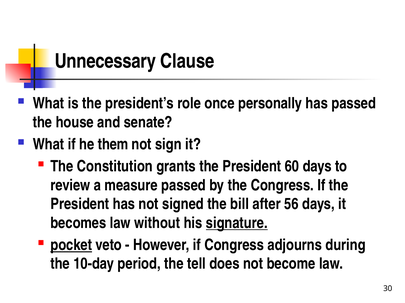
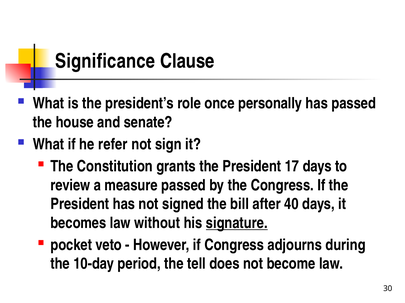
Unnecessary: Unnecessary -> Significance (105, 61)
them: them -> refer (113, 145)
60: 60 -> 17 (292, 167)
56: 56 -> 40 (291, 205)
pocket underline: present -> none (71, 246)
